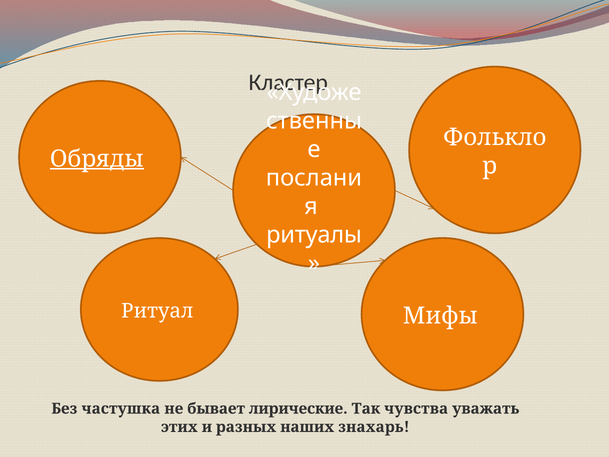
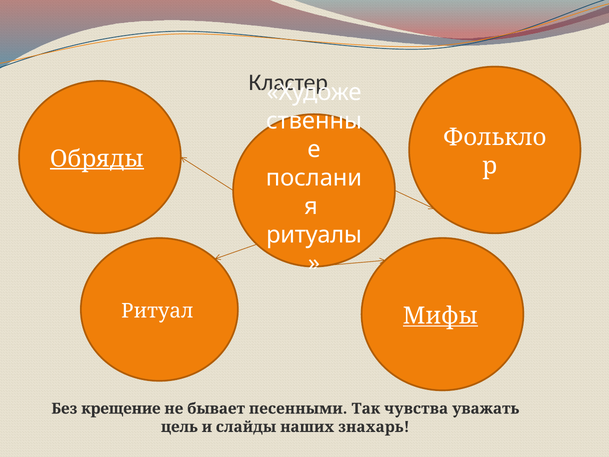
Мифы underline: none -> present (440, 316)
частушка: частушка -> крещение (121, 408)
лирические: лирические -> песенными (298, 408)
этих: этих -> цель (179, 427)
разных: разных -> слайды (246, 427)
